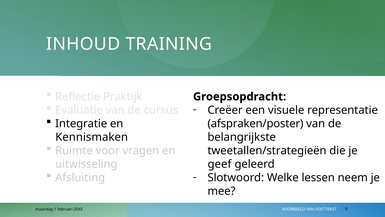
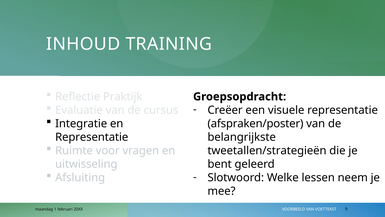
Kennismaken: Kennismaken -> Representatie (92, 137)
geef: geef -> bent (220, 164)
